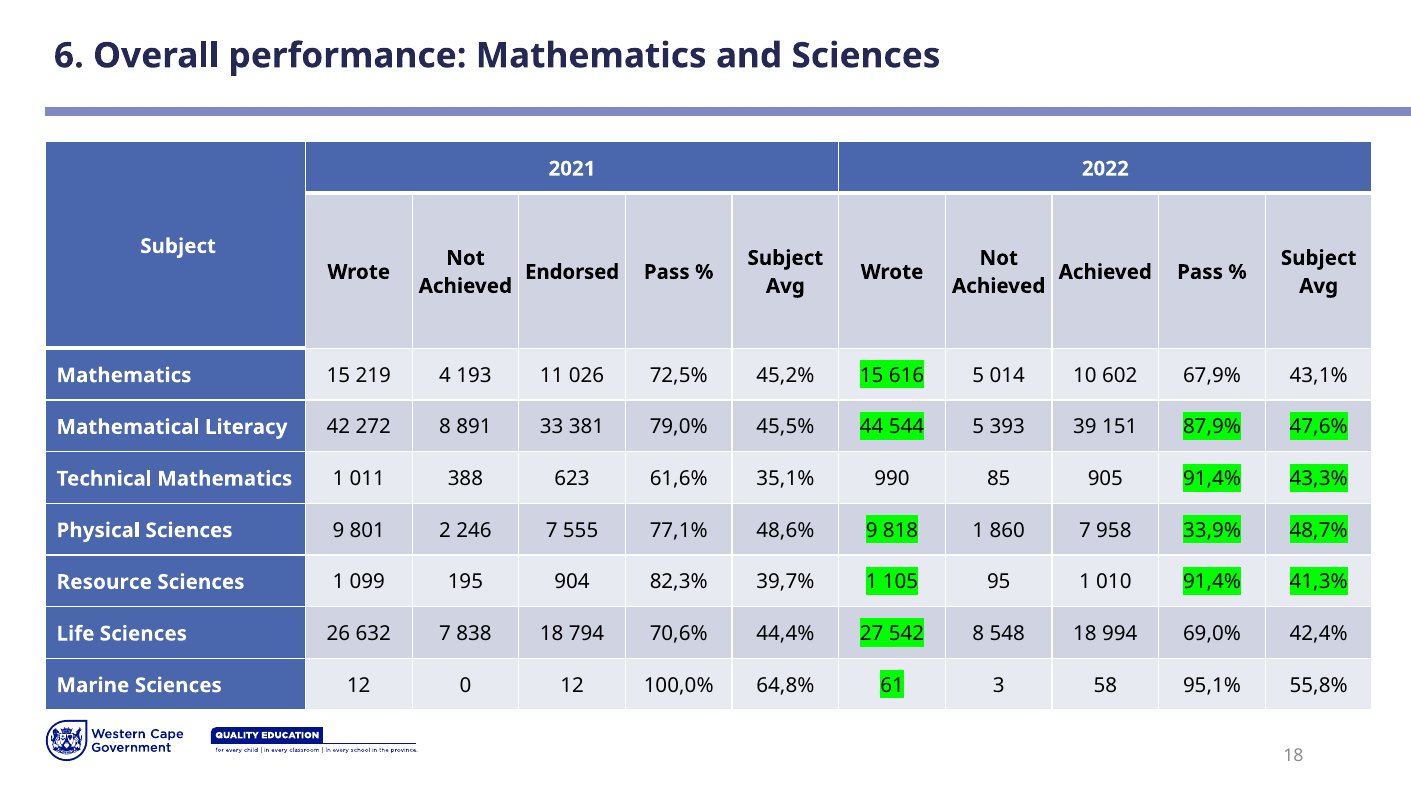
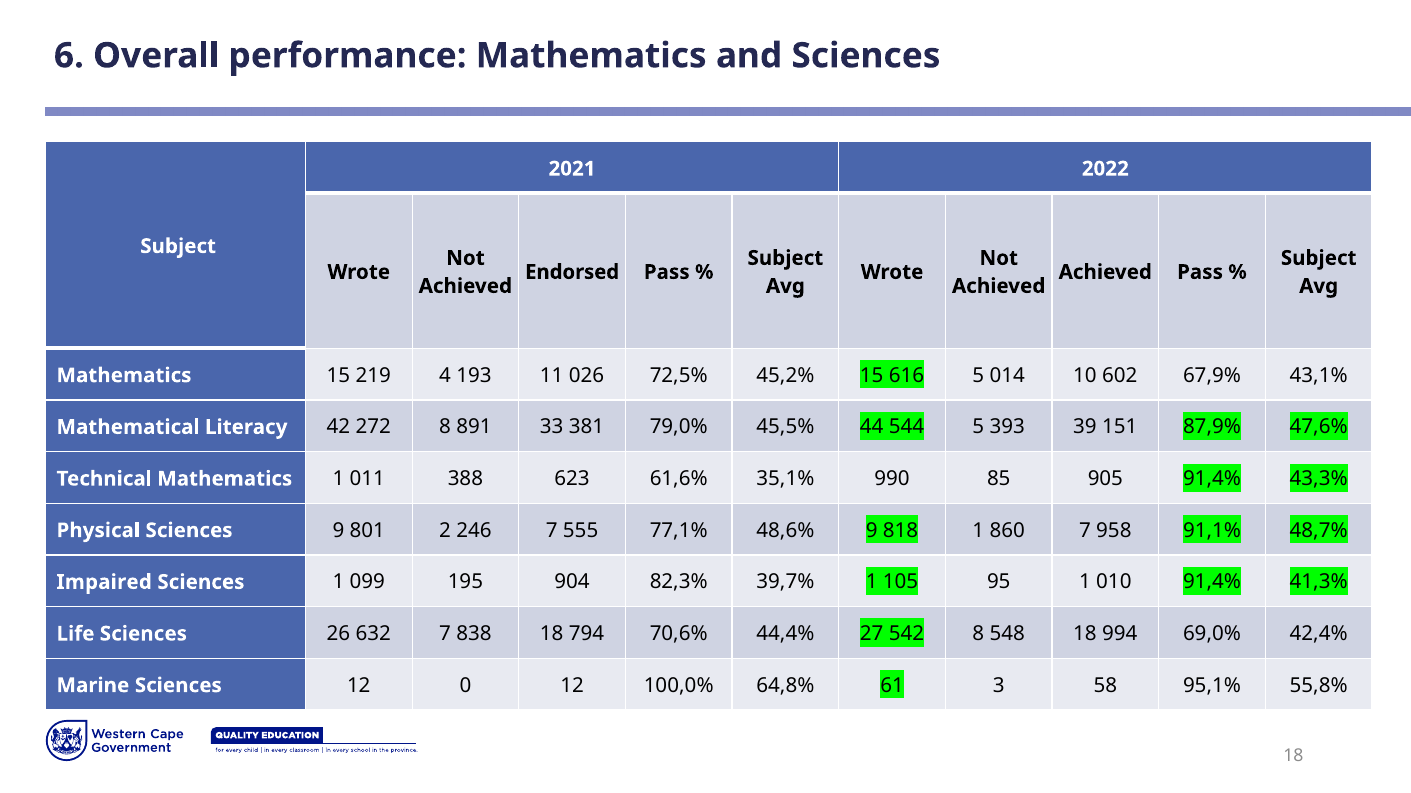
33,9%: 33,9% -> 91,1% (1212, 531)
Resource: Resource -> Impaired (104, 583)
